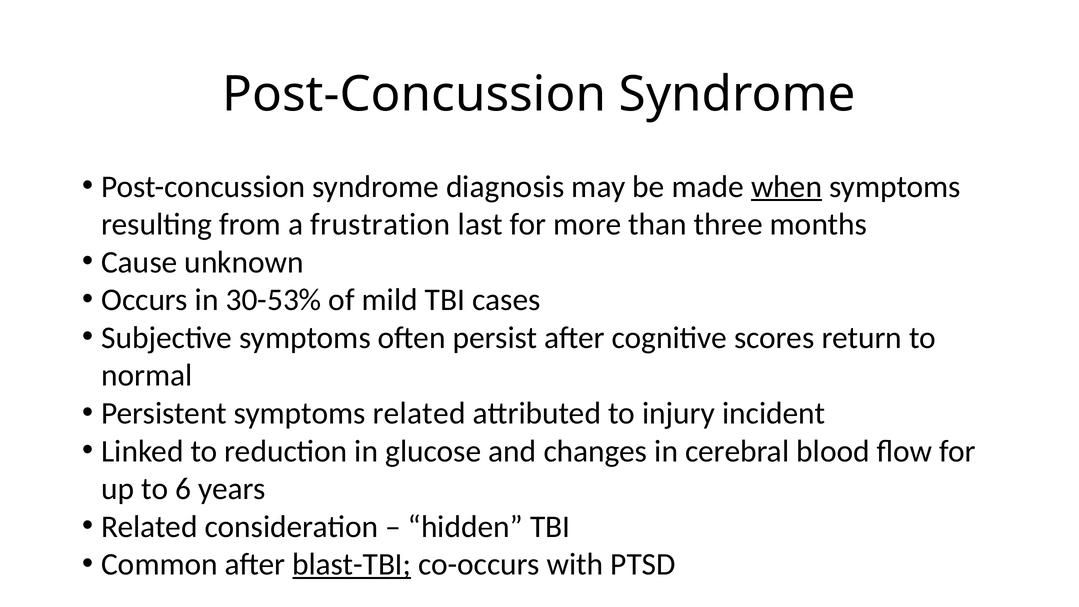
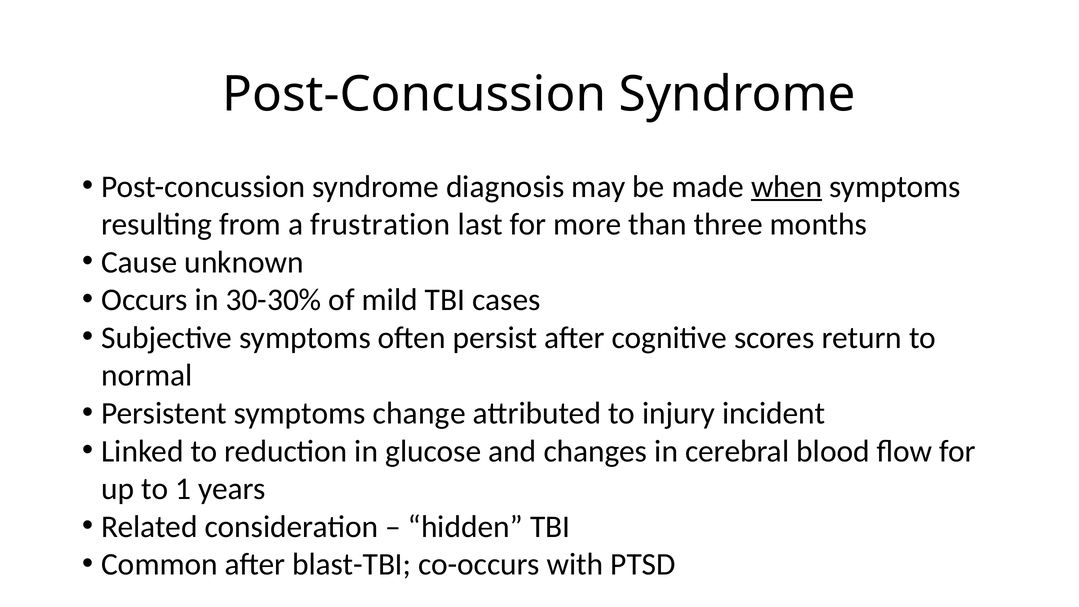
30-53%: 30-53% -> 30-30% (274, 300)
symptoms related: related -> change (419, 413)
6: 6 -> 1 (183, 489)
blast-TBI underline: present -> none (352, 564)
